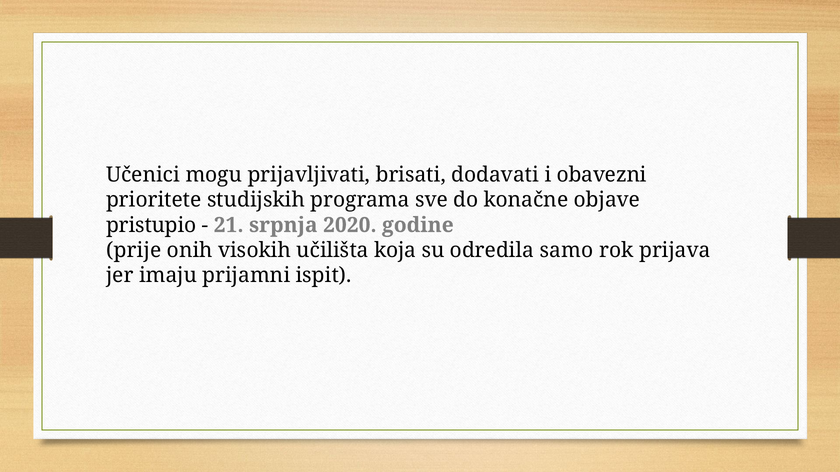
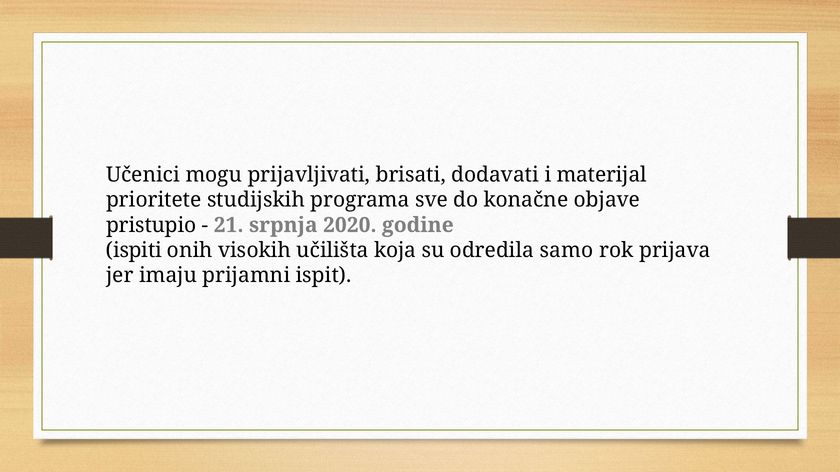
obavezni: obavezni -> materijal (602, 175)
prije: prije -> ispiti (134, 251)
